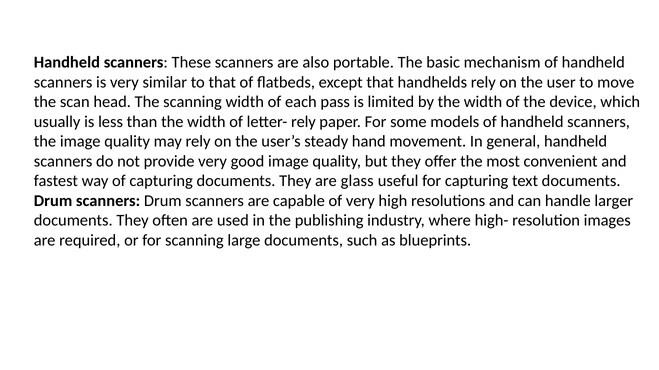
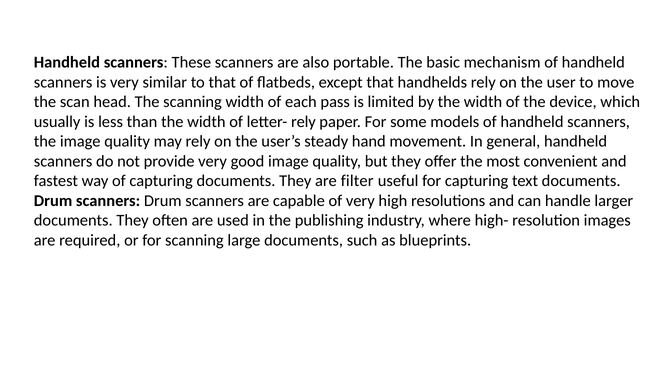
glass: glass -> filter (357, 181)
